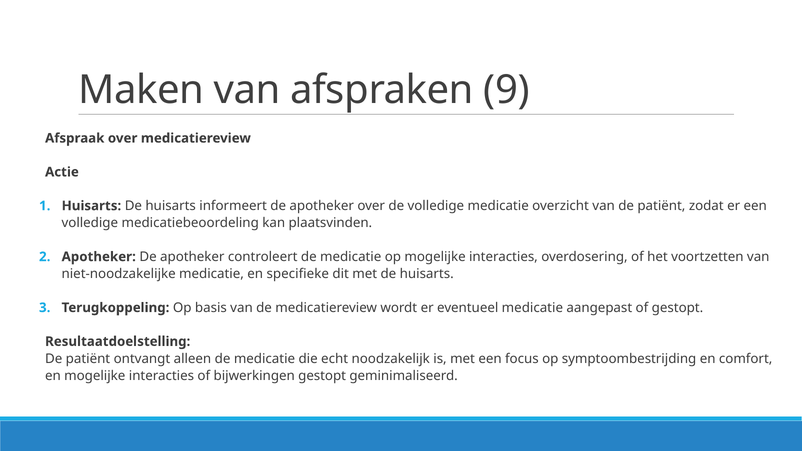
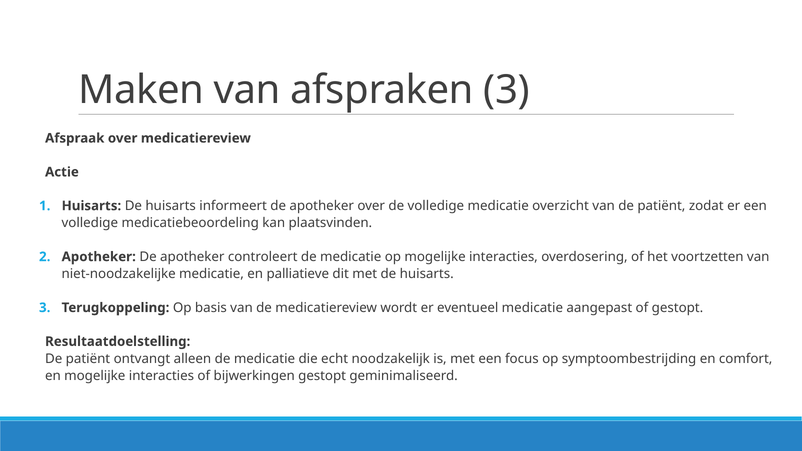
afspraken 9: 9 -> 3 (507, 90)
specifieke: specifieke -> palliatieve (298, 274)
